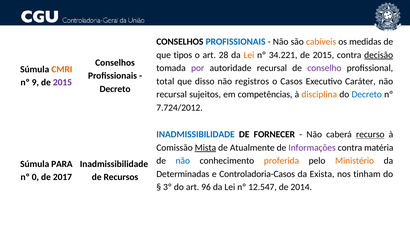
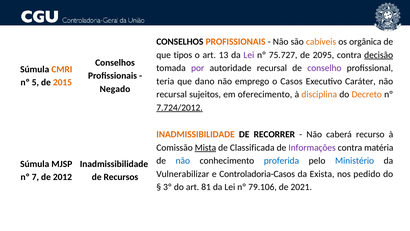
PROFISSIONAIS colour: blue -> orange (236, 42)
medidas: medidas -> orgânica (365, 42)
28: 28 -> 13 (224, 55)
Lei colour: orange -> purple (249, 55)
34.221: 34.221 -> 75.727 (283, 55)
2015: 2015 -> 2095 (323, 55)
total: total -> teria (165, 81)
disso: disso -> dano (205, 81)
registros: registros -> emprego (252, 81)
9: 9 -> 5 (35, 82)
2015 colour: purple -> orange (62, 82)
Decreto: Decreto -> Negado (115, 89)
competências: competências -> oferecimento (265, 94)
Decreto colour: blue -> orange (367, 94)
7.724/2012 underline: none -> present (180, 108)
INADMISSIBILIDADE colour: blue -> orange (196, 134)
FORNECER: FORNECER -> RECORRER (274, 134)
recurso underline: present -> none (370, 134)
Atualmente: Atualmente -> Classificada (252, 147)
proferida colour: orange -> blue (281, 161)
Ministério colour: orange -> blue (355, 161)
PARA: PARA -> MJSP (62, 164)
Determinadas: Determinadas -> Vulnerabilizar (183, 174)
tinham: tinham -> pedido (367, 174)
0: 0 -> 7 (35, 177)
2017: 2017 -> 2012 (62, 177)
96: 96 -> 81 (206, 187)
12.547: 12.547 -> 79.106 (263, 187)
2014: 2014 -> 2021 (301, 187)
